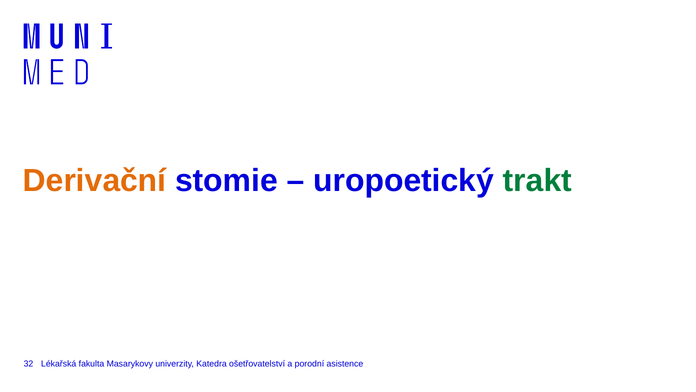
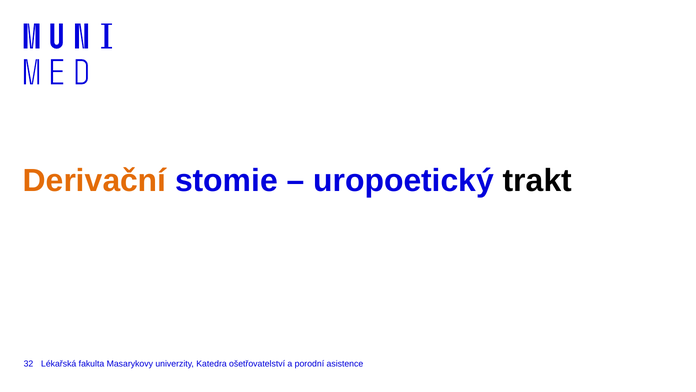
trakt colour: green -> black (537, 181)
